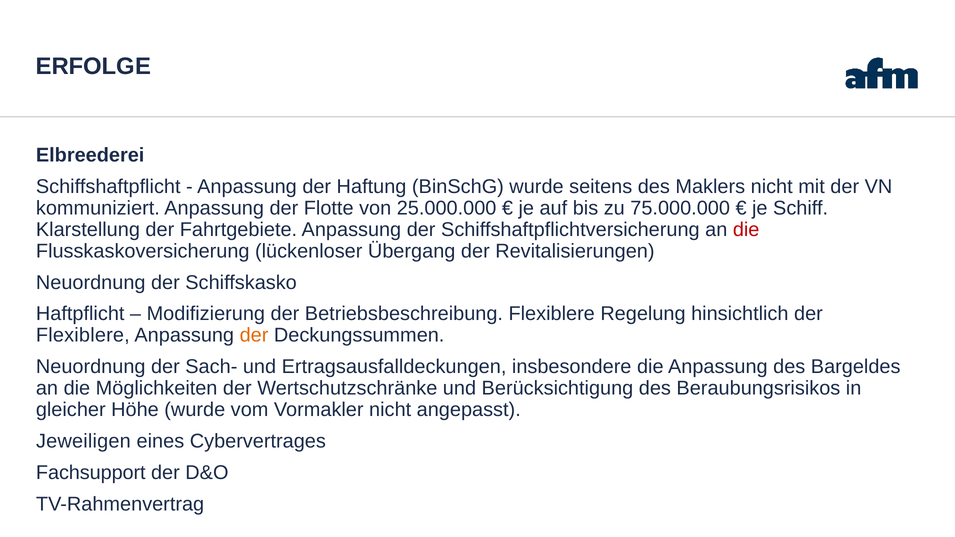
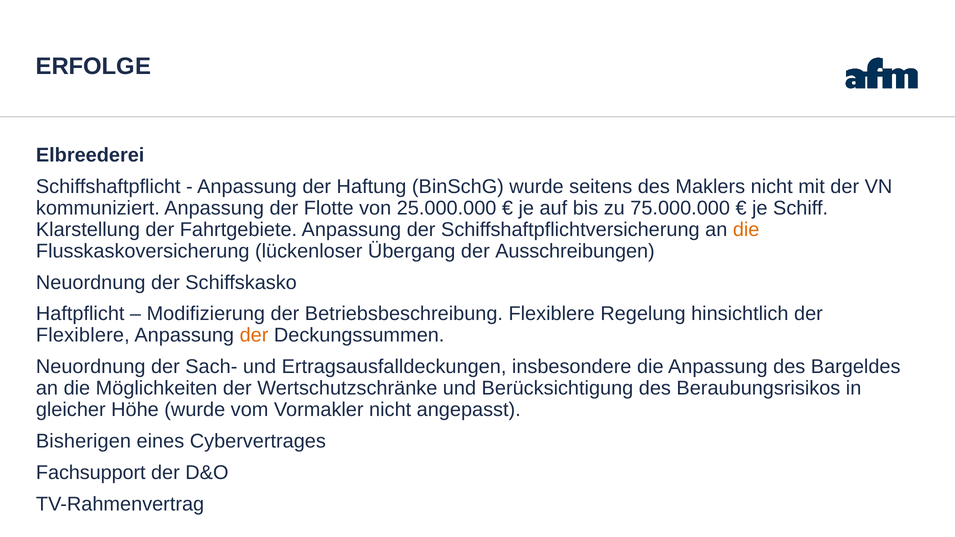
die colour: red -> orange (746, 230)
Revitalisierungen: Revitalisierungen -> Ausschreibungen (575, 251)
Jeweiligen: Jeweiligen -> Bisherigen (83, 441)
